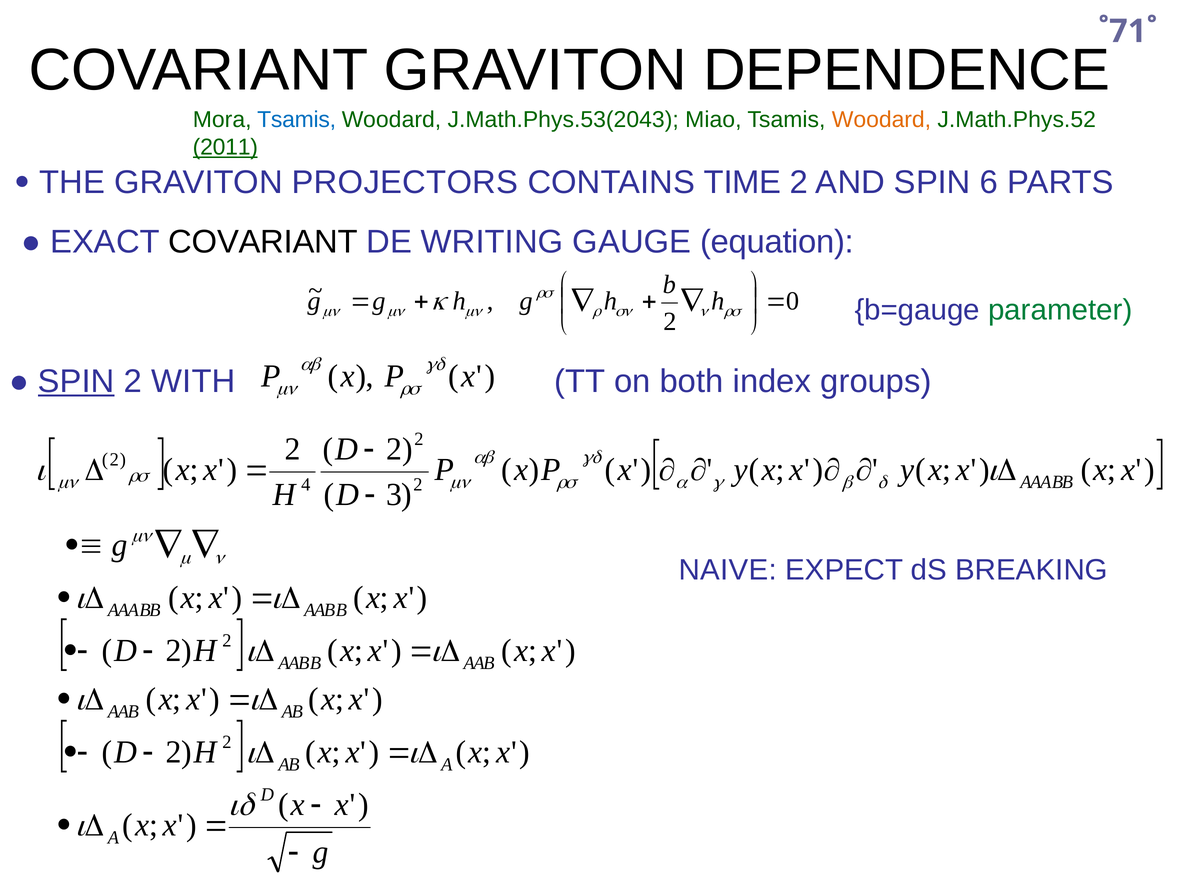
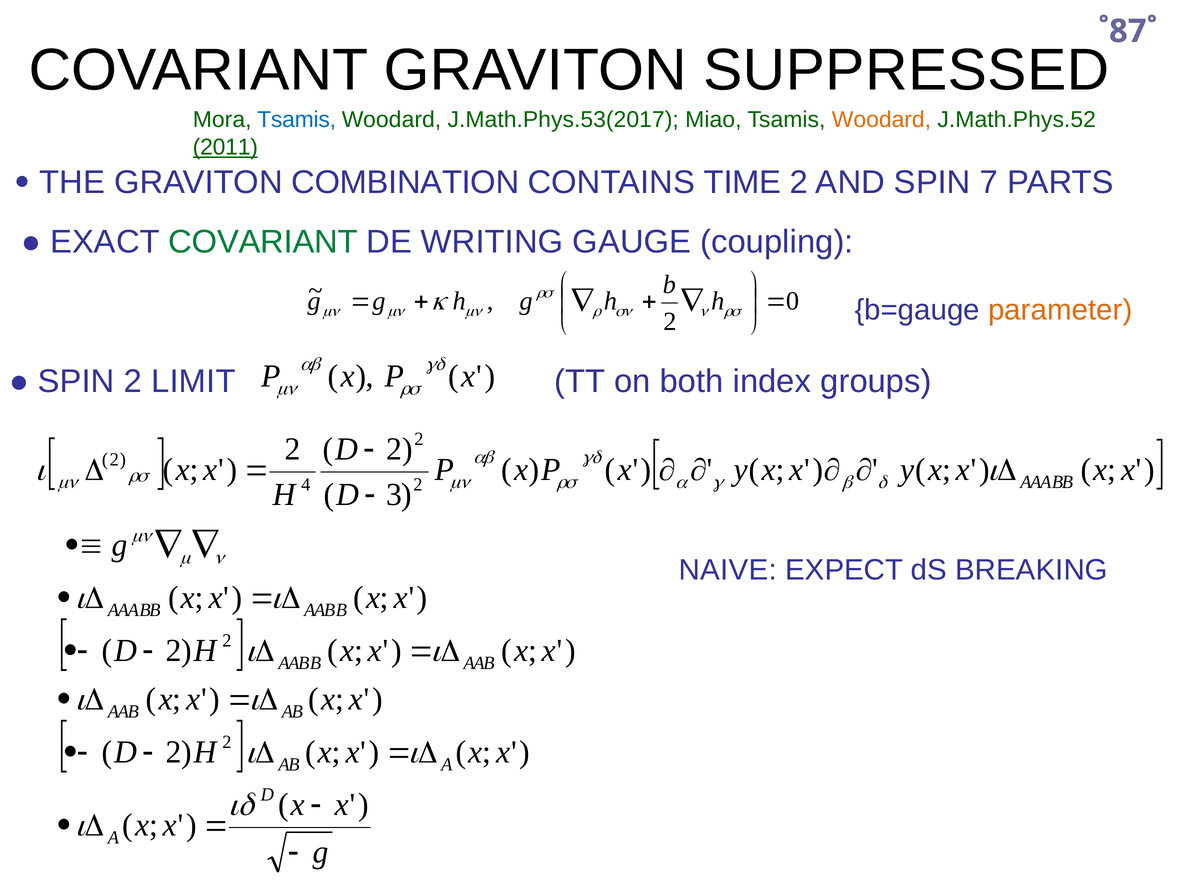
˚71˚: ˚71˚ -> ˚87˚ (1128, 31)
DEPENDENCE: DEPENDENCE -> SUPPRESSED (906, 70)
J.Math.Phys.53(2043: J.Math.Phys.53(2043 -> J.Math.Phys.53(2017 (563, 120)
PROJECTORS: PROJECTORS -> COMBINATION (405, 182)
6: 6 -> 7 (989, 182)
COVARIANT colour: black -> green (263, 242)
equation: equation -> coupling (777, 242)
parameter colour: green -> orange (1060, 310)
SPIN underline: present -> none (76, 382)
WITH: WITH -> LIMIT (193, 382)
